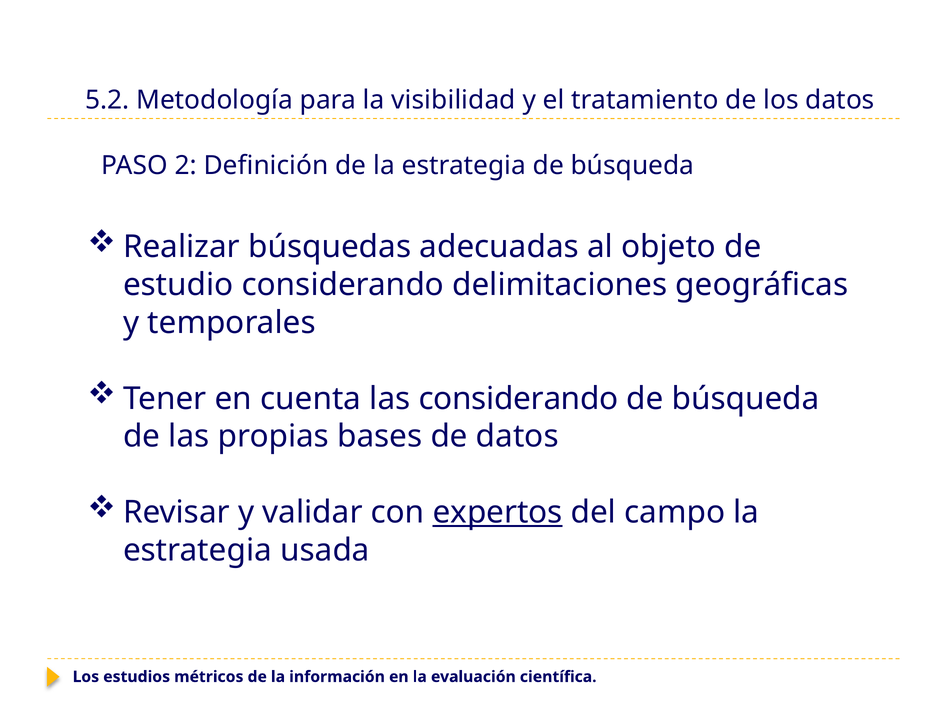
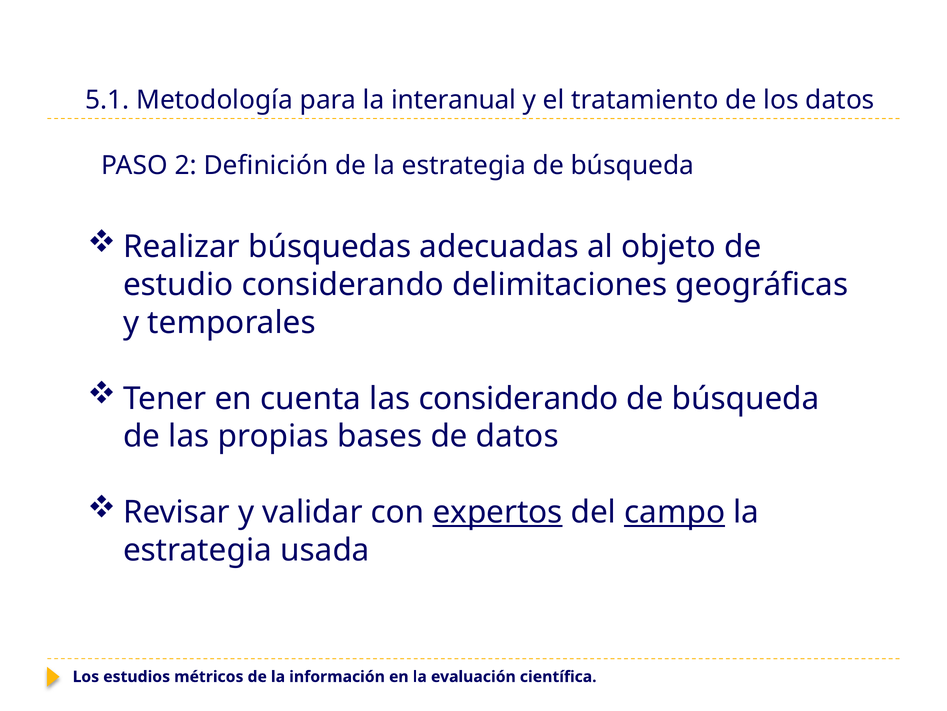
5.2: 5.2 -> 5.1 (107, 100)
visibilidad: visibilidad -> interanual (454, 100)
campo underline: none -> present (675, 512)
